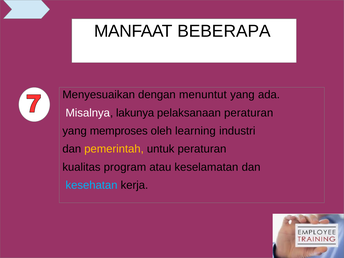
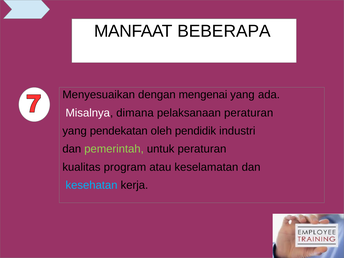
menuntut: menuntut -> mengenai (203, 95)
lakunya: lakunya -> dimana (135, 113)
memproses: memproses -> pendekatan (119, 131)
learning: learning -> pendidik (196, 131)
pemerintah colour: yellow -> light green (114, 149)
